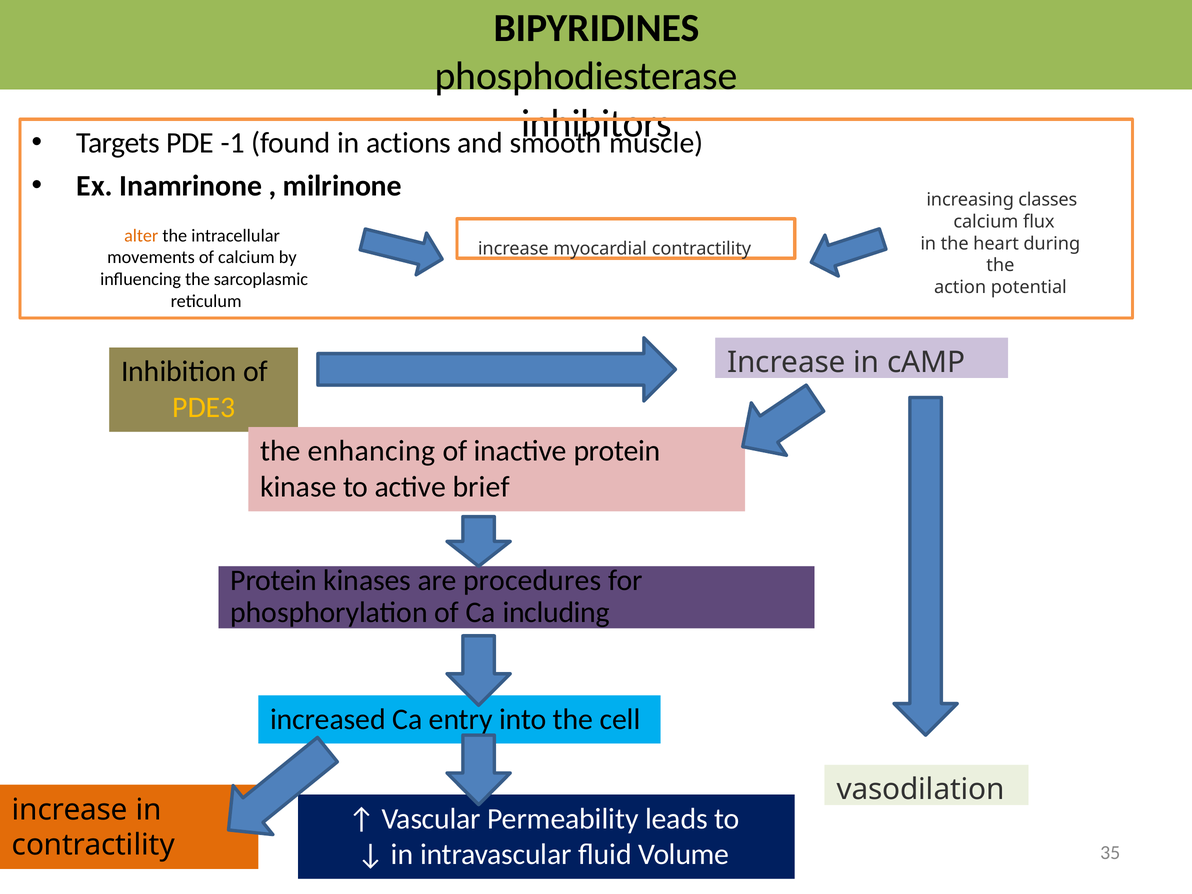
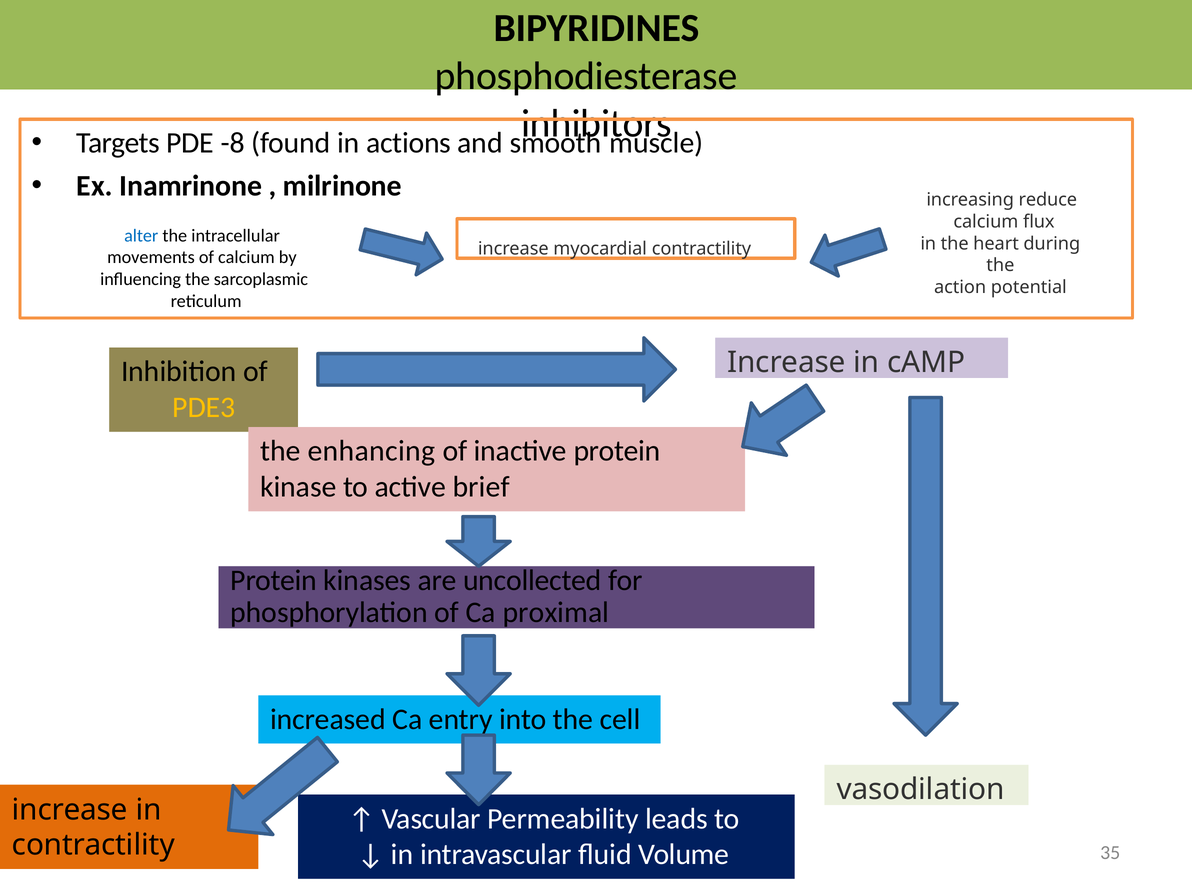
-1: -1 -> -8 (233, 143)
classes: classes -> reduce (1048, 200)
alter colour: orange -> blue (141, 236)
procedures: procedures -> uncollected (532, 580)
including: including -> proximal (556, 612)
